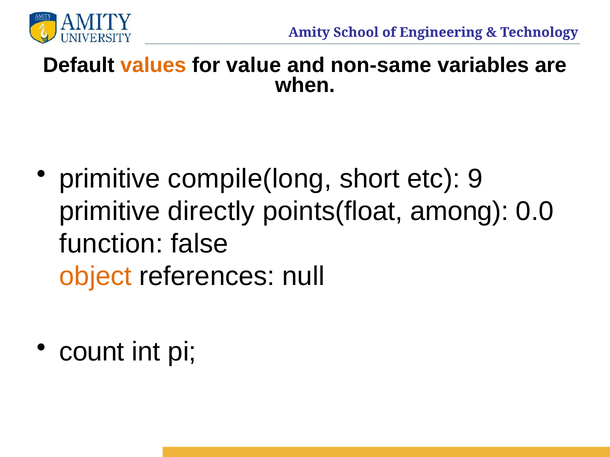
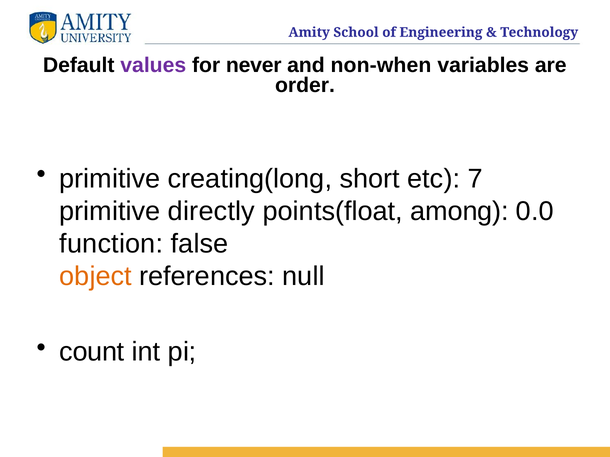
values colour: orange -> purple (153, 65)
value: value -> never (254, 65)
non-same: non-same -> non-when (381, 65)
when: when -> order (305, 85)
compile(long: compile(long -> creating(long (250, 179)
9: 9 -> 7 (475, 179)
